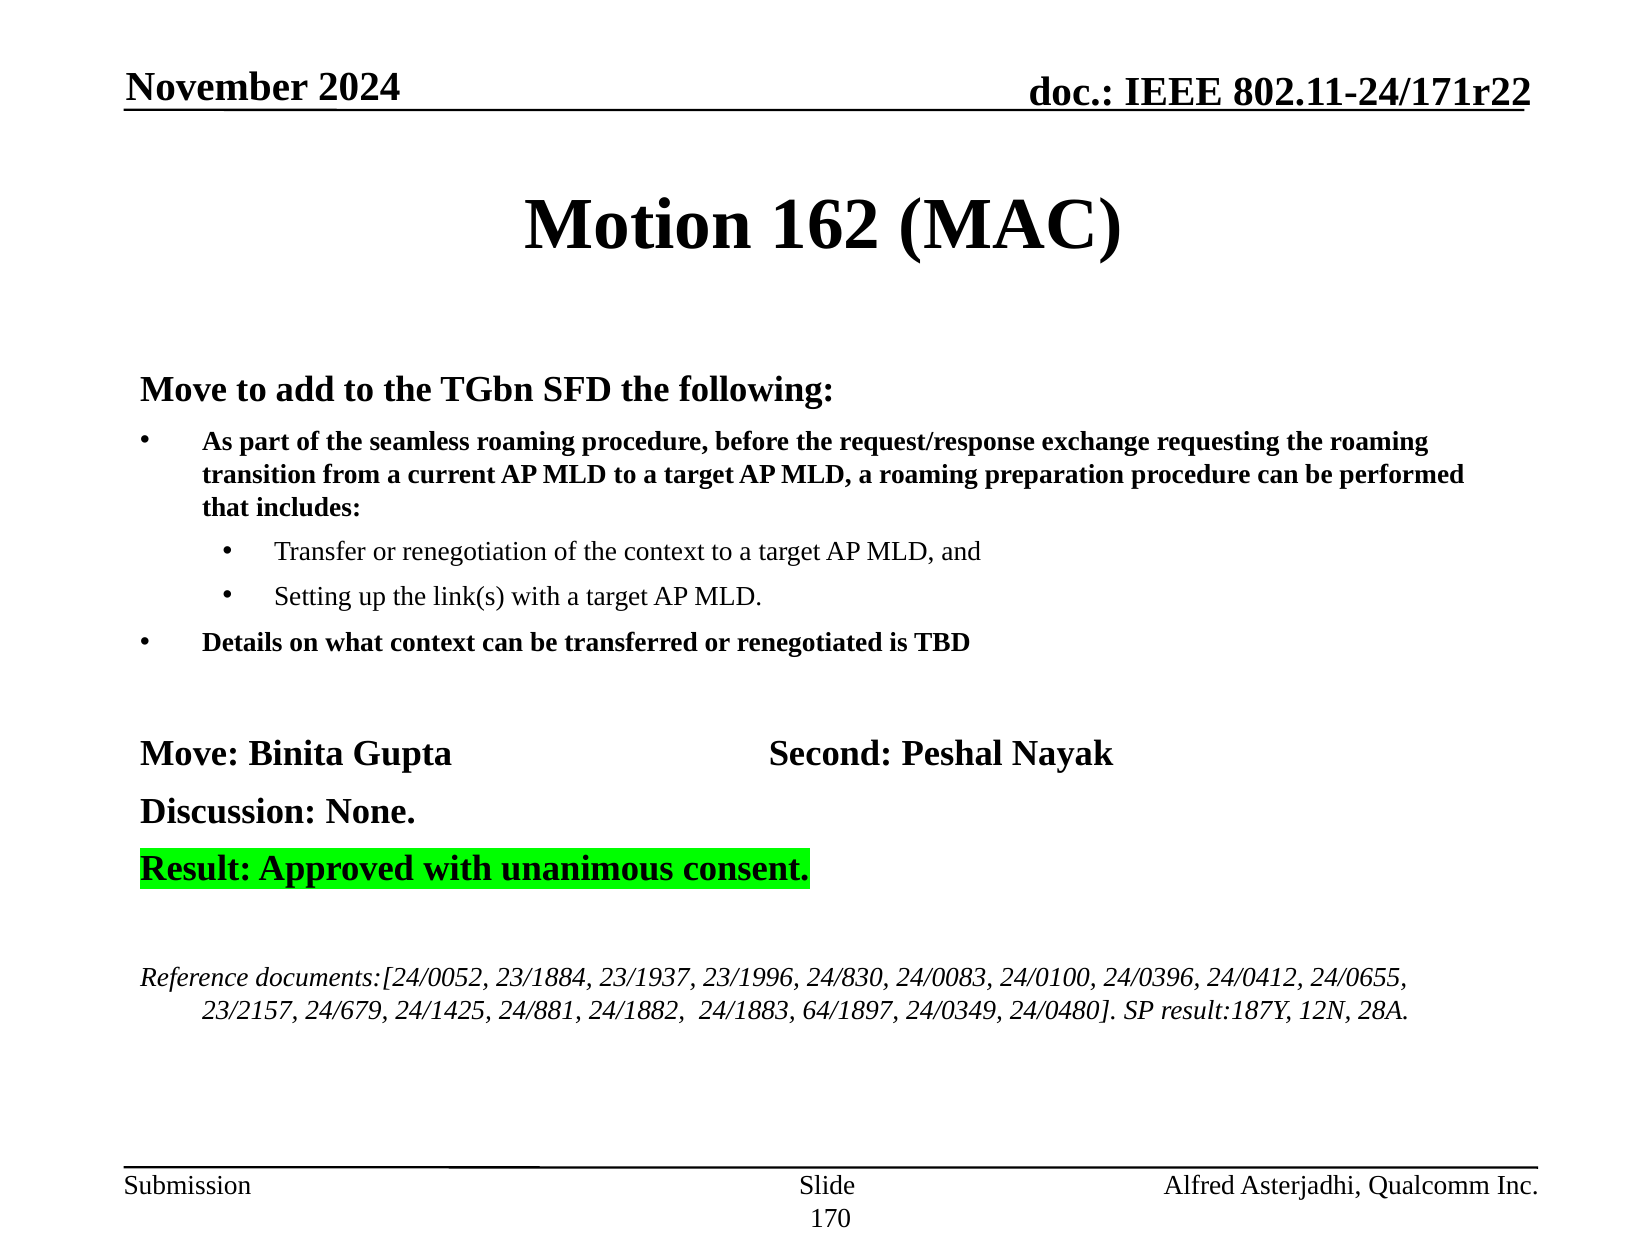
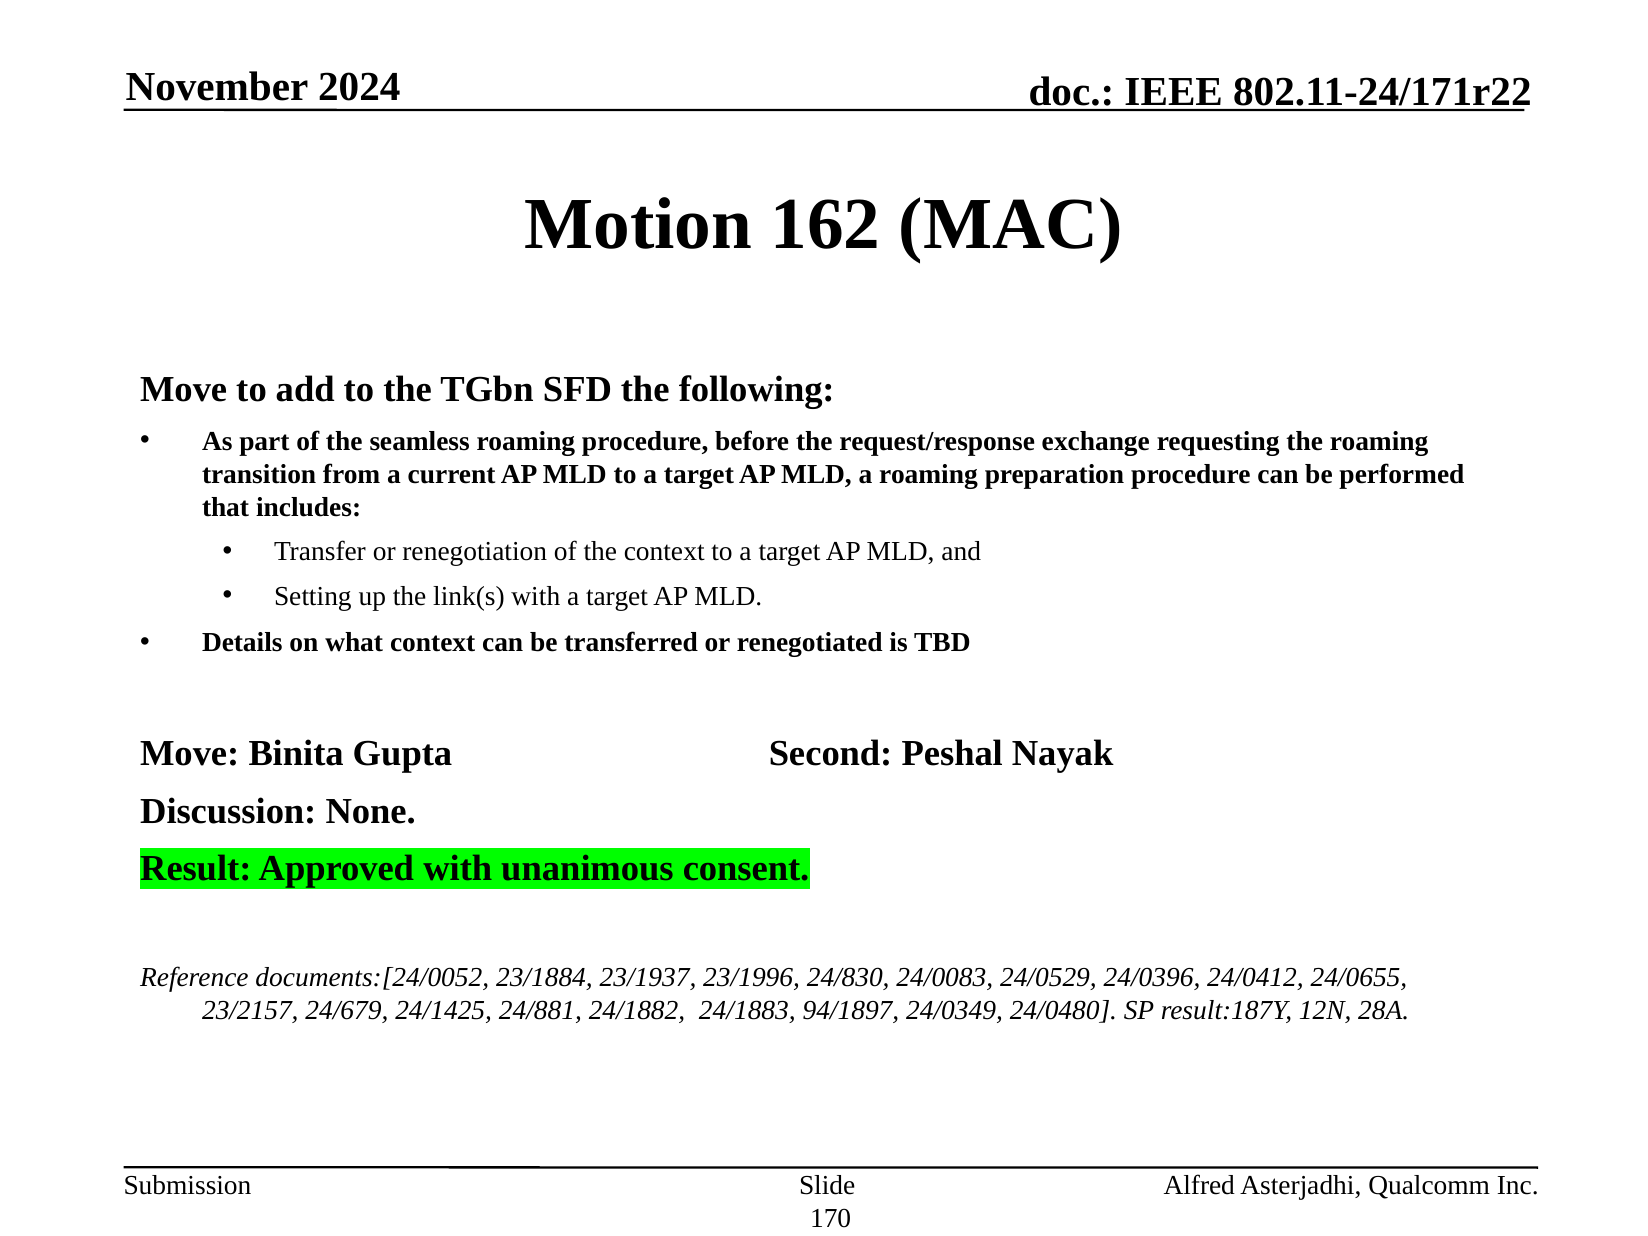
24/0100: 24/0100 -> 24/0529 (1048, 978)
64/1897: 64/1897 -> 94/1897 (851, 1011)
